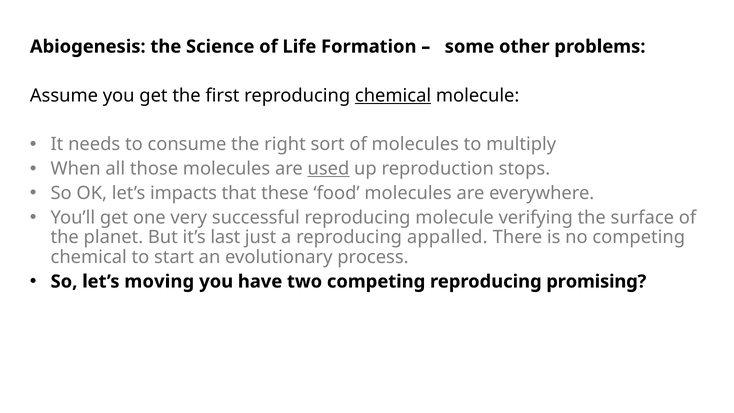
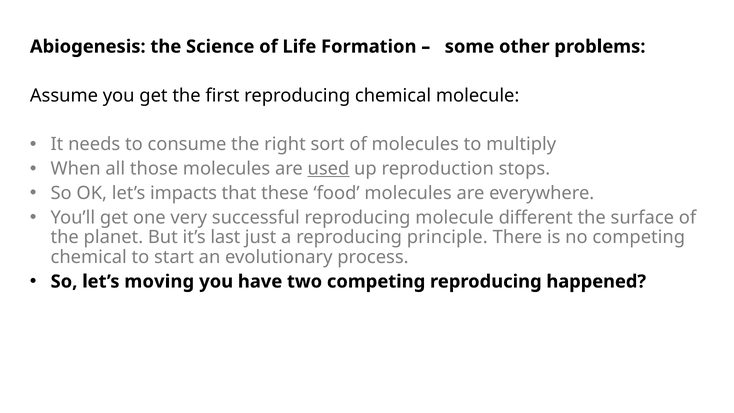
chemical underline: present -> none (393, 95)
verifying: verifying -> different (536, 217)
appalled: appalled -> principle (447, 237)
promising: promising -> happened (596, 281)
